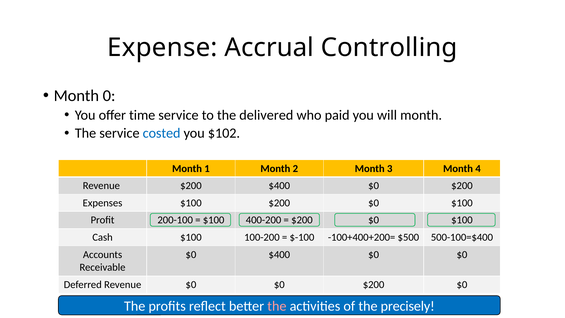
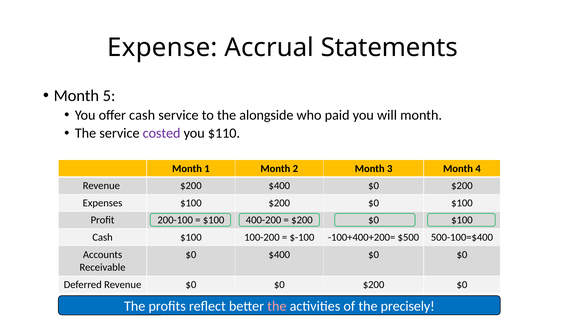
Controlling: Controlling -> Statements (389, 47)
0: 0 -> 5 (109, 96)
offer time: time -> cash (142, 115)
delivered: delivered -> alongside (266, 115)
costed colour: blue -> purple (162, 133)
$102: $102 -> $110 (224, 133)
